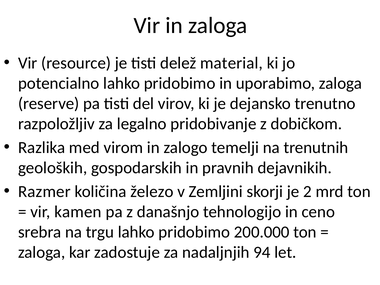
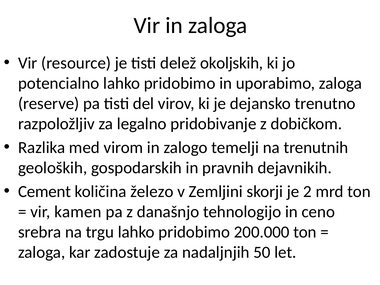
material: material -> okoljskih (232, 63)
Razmer: Razmer -> Cement (45, 191)
94: 94 -> 50 (262, 252)
